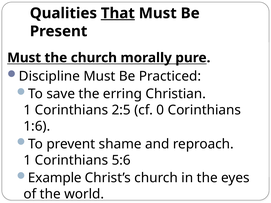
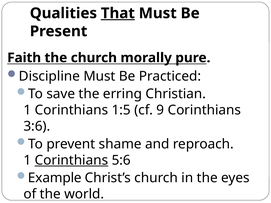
Must: Must -> Faith (24, 58)
2:5: 2:5 -> 1:5 (121, 110)
0: 0 -> 9 (160, 110)
1:6: 1:6 -> 3:6 (37, 126)
Corinthians underline: none -> present (71, 160)
